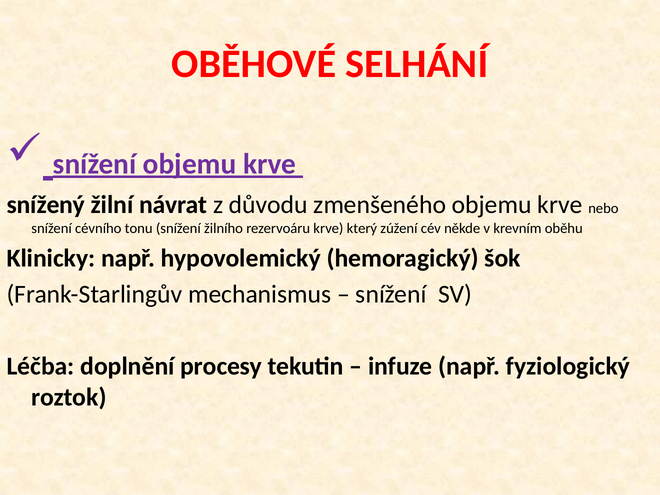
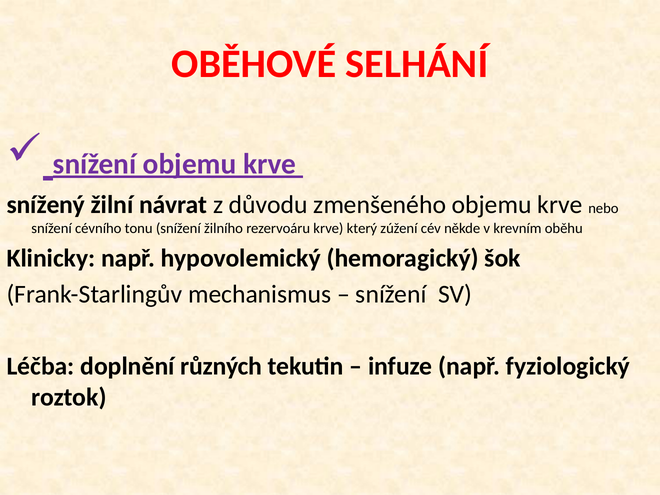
procesy: procesy -> různých (221, 366)
